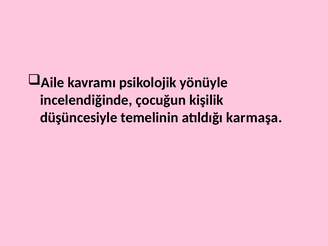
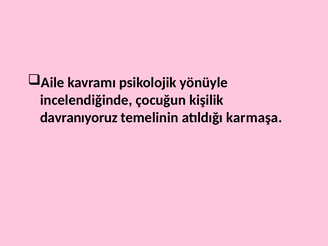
düşüncesiyle: düşüncesiyle -> davranıyoruz (79, 117)
